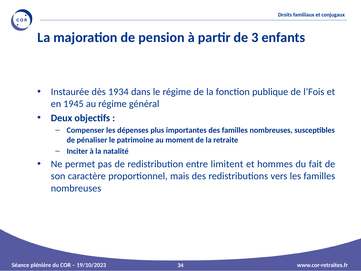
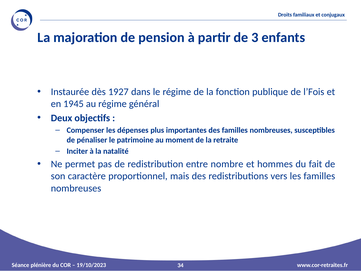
1934: 1934 -> 1927 (118, 92)
limitent: limitent -> nombre (227, 164)
